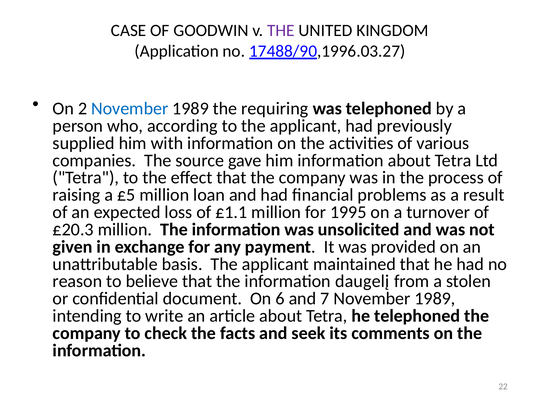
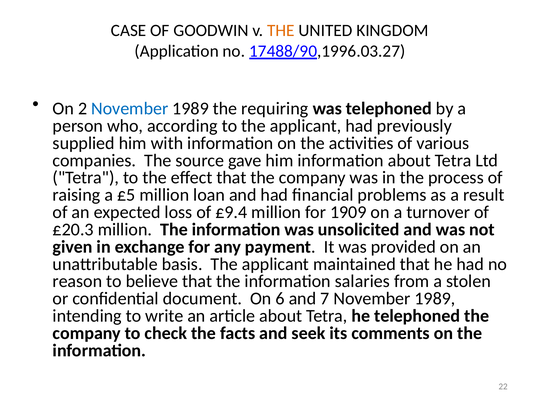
THE colour: purple -> orange (281, 30)
£1.1: £1.1 -> £9.4 (231, 212)
1995: 1995 -> 1909 (348, 212)
daugelį: daugelį -> salaries (362, 281)
